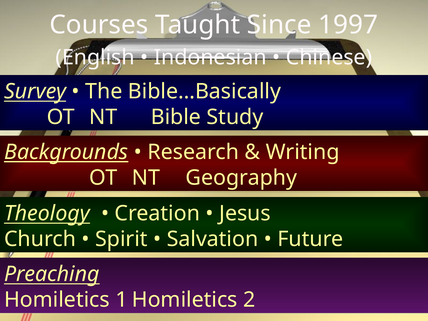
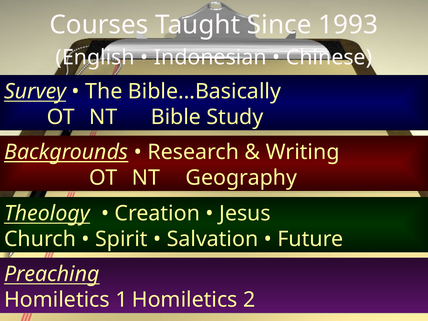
1997: 1997 -> 1993 (348, 25)
